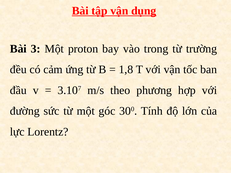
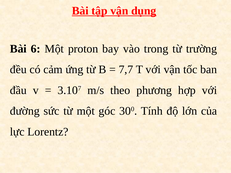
3: 3 -> 6 (36, 49)
1,8: 1,8 -> 7,7 (126, 70)
